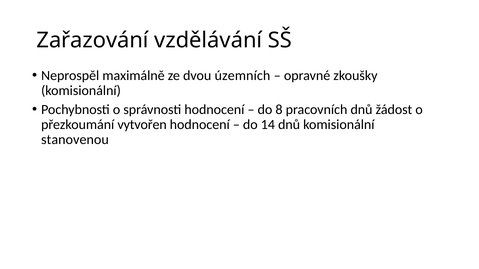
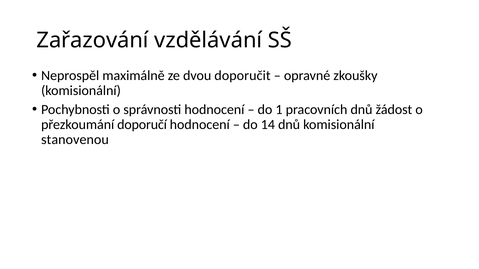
územních: územních -> doporučit (242, 76)
8: 8 -> 1 (279, 110)
vytvořen: vytvořen -> doporučí (142, 125)
